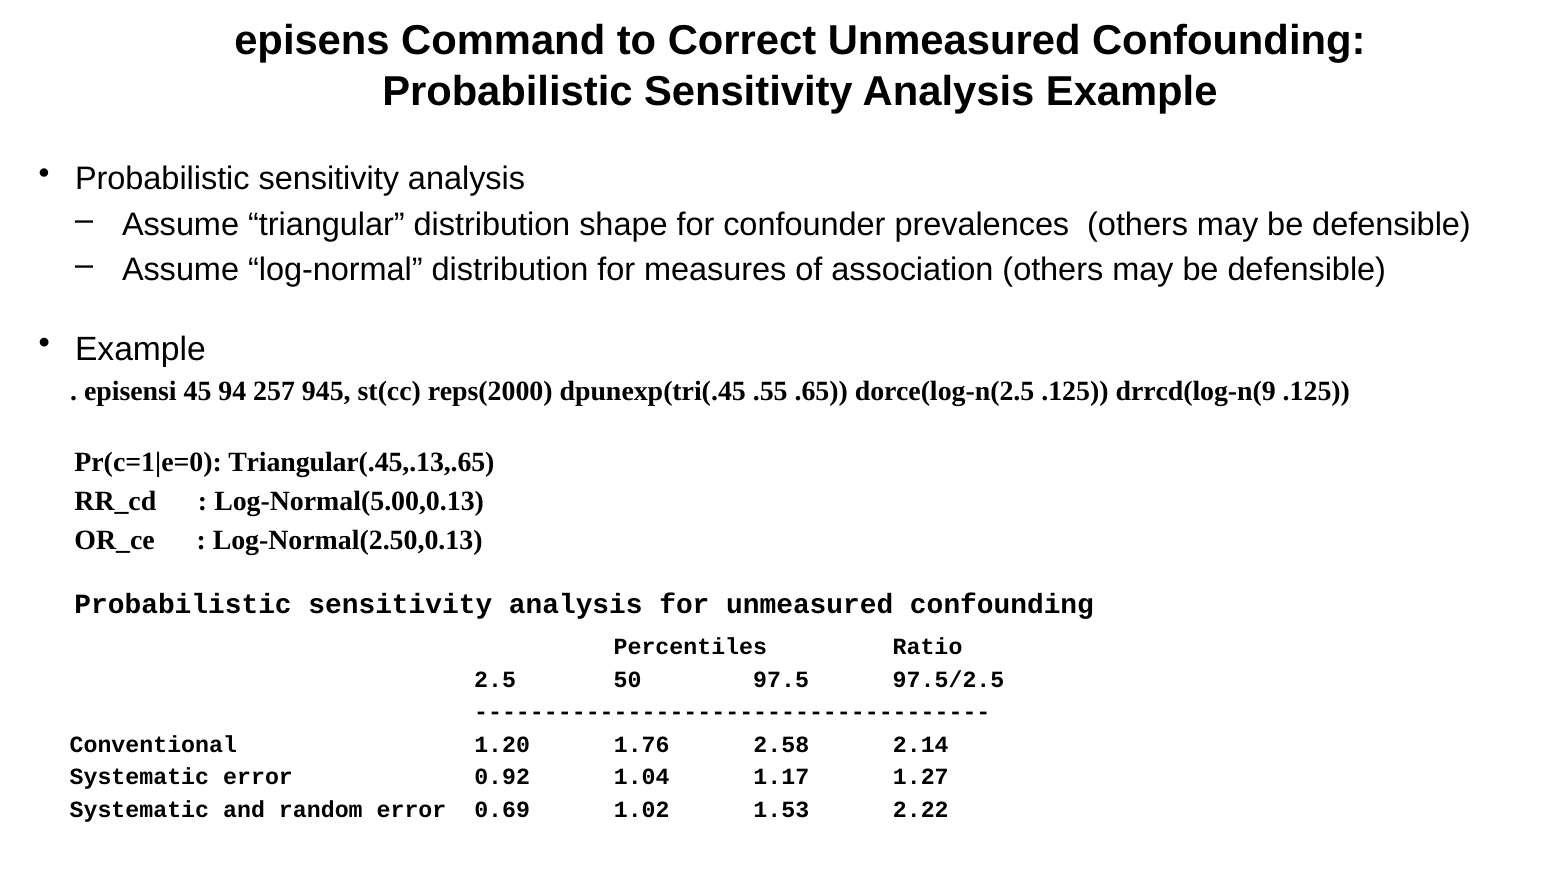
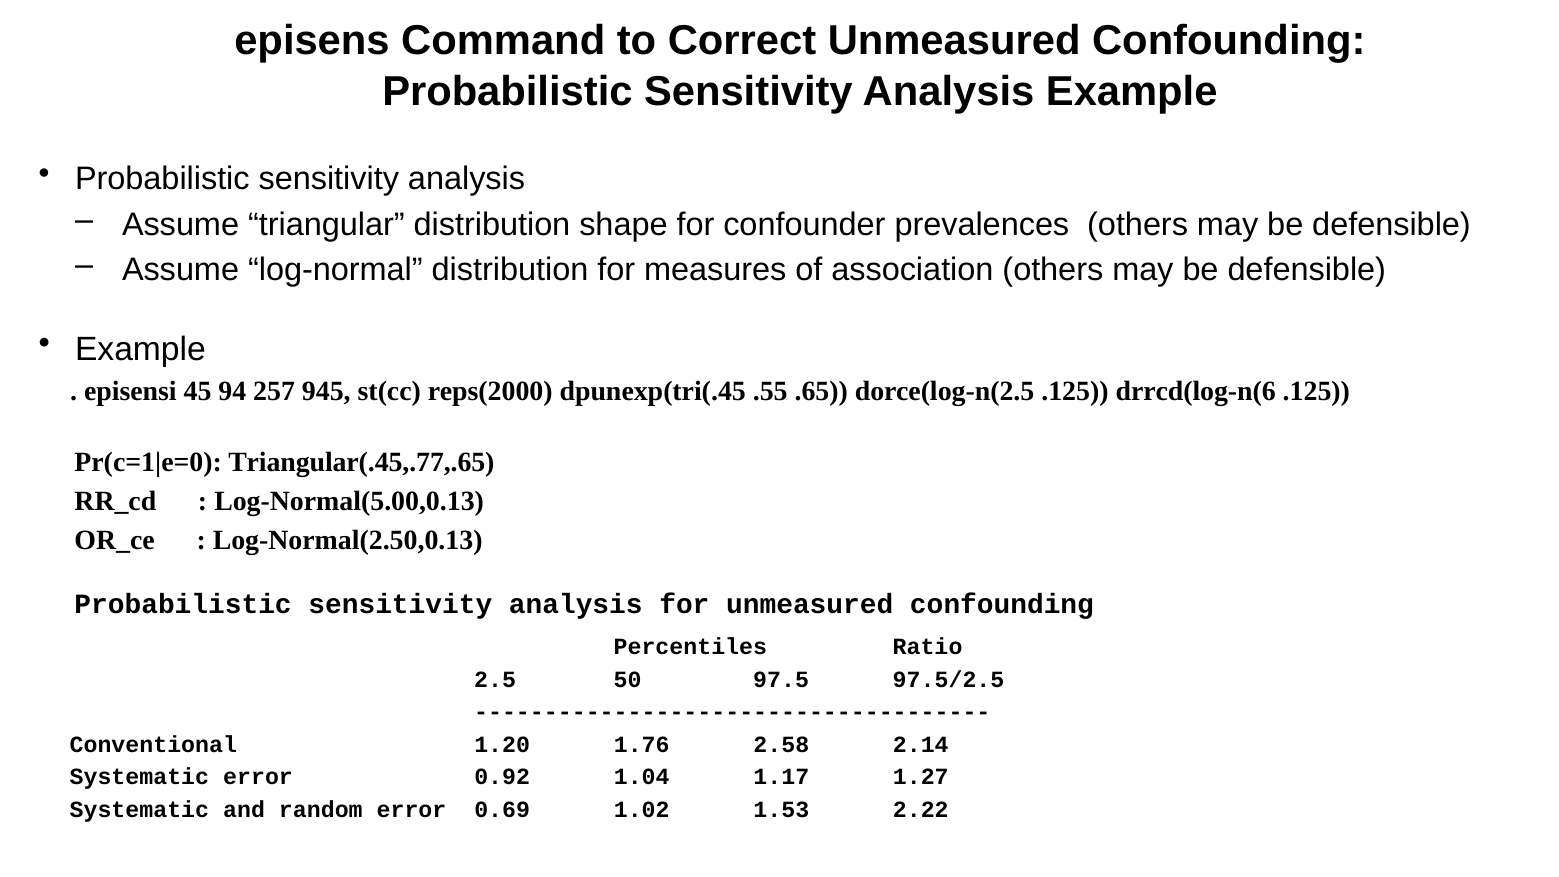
drrcd(log-n(9: drrcd(log-n(9 -> drrcd(log-n(6 (1196, 391)
Triangular(.45,.13,.65: Triangular(.45,.13,.65 -> Triangular(.45,.77,.65 (361, 463)
